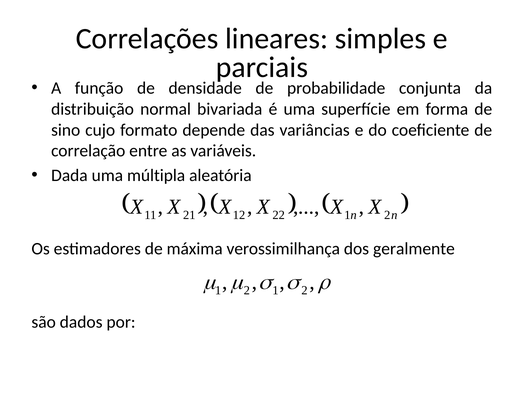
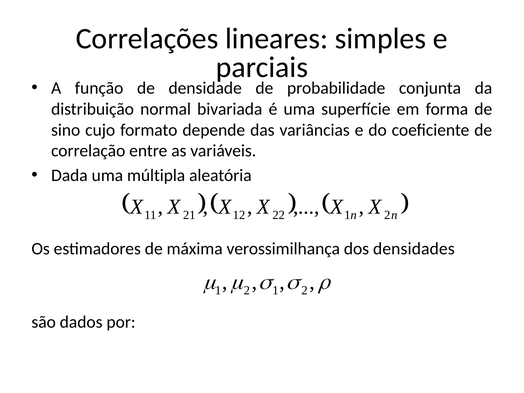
geralmente: geralmente -> densidades (414, 249)
